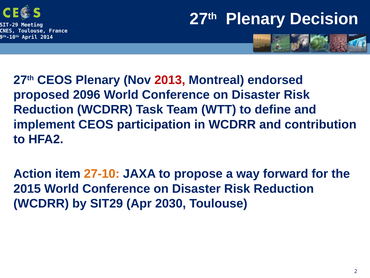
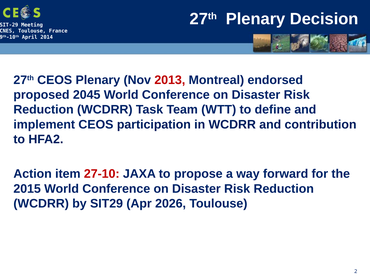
2096: 2096 -> 2045 (87, 95)
27-10 colour: orange -> red (102, 174)
2030: 2030 -> 2026 (171, 203)
